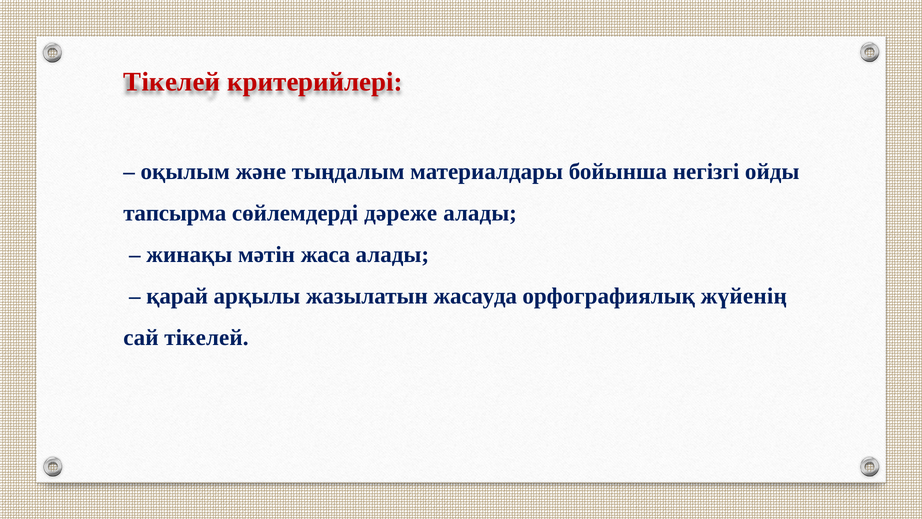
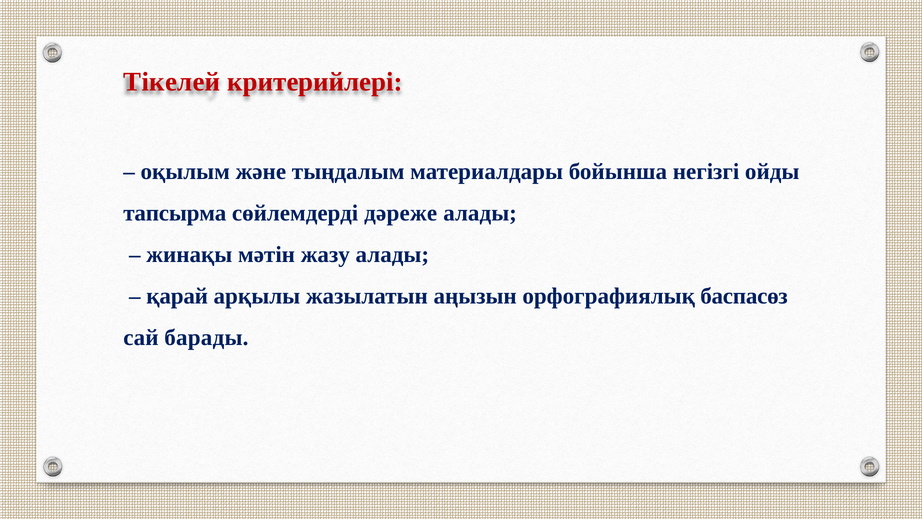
жаса: жаса -> жазу (325, 255)
жасауда: жасауда -> аңызын (475, 296)
жүйенің: жүйенің -> баспасөз (744, 296)
сай тікелей: тікелей -> барады (206, 338)
